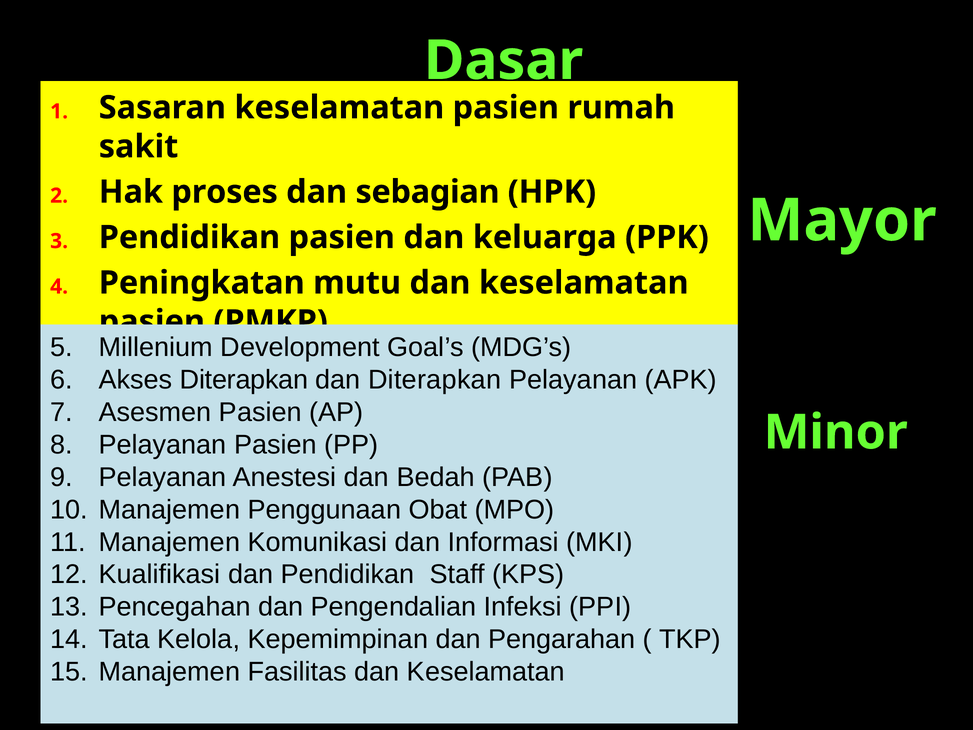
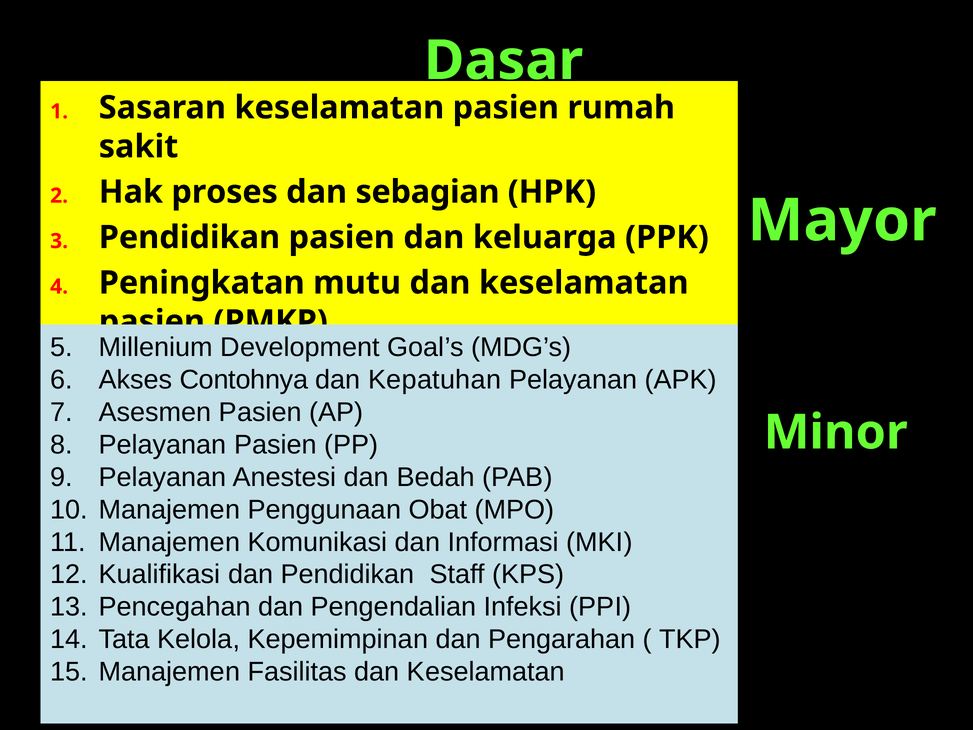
Akses Diterapkan: Diterapkan -> Contohnya (244, 380)
dan Diterapkan: Diterapkan -> Kepatuhan (435, 380)
